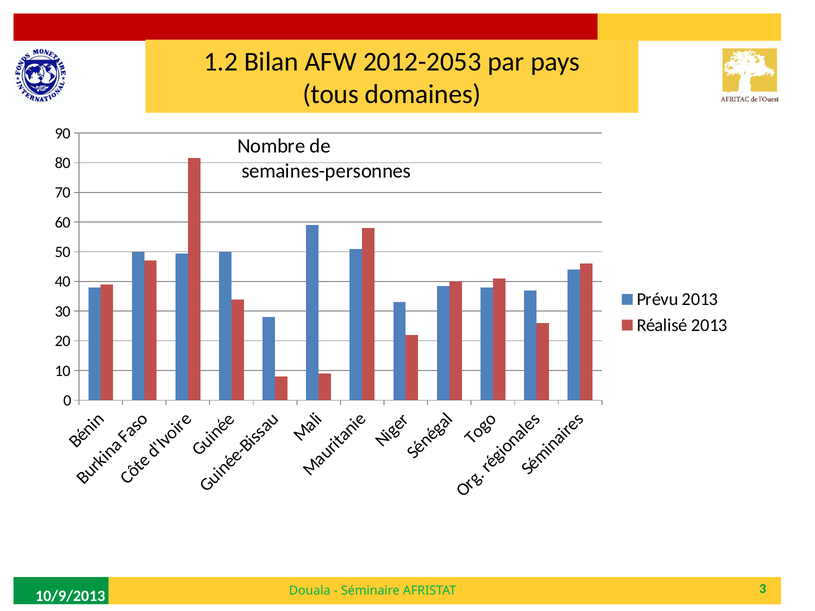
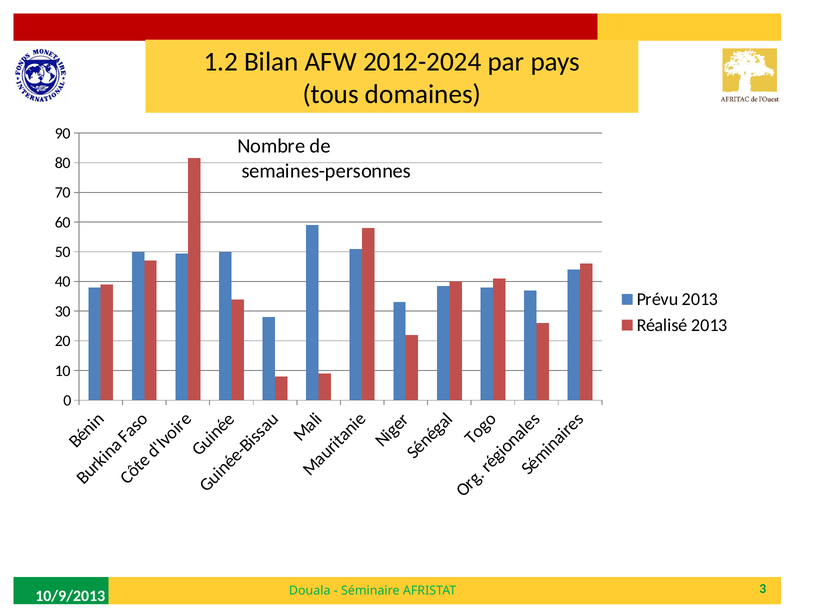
2012-2053: 2012-2053 -> 2012-2024 (422, 62)
